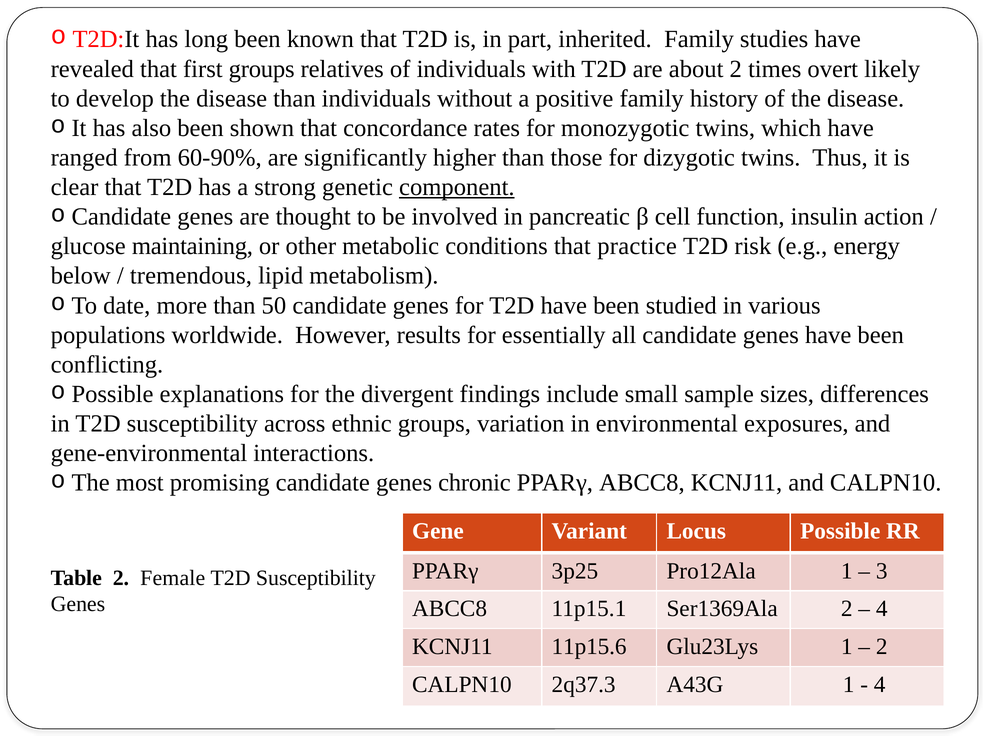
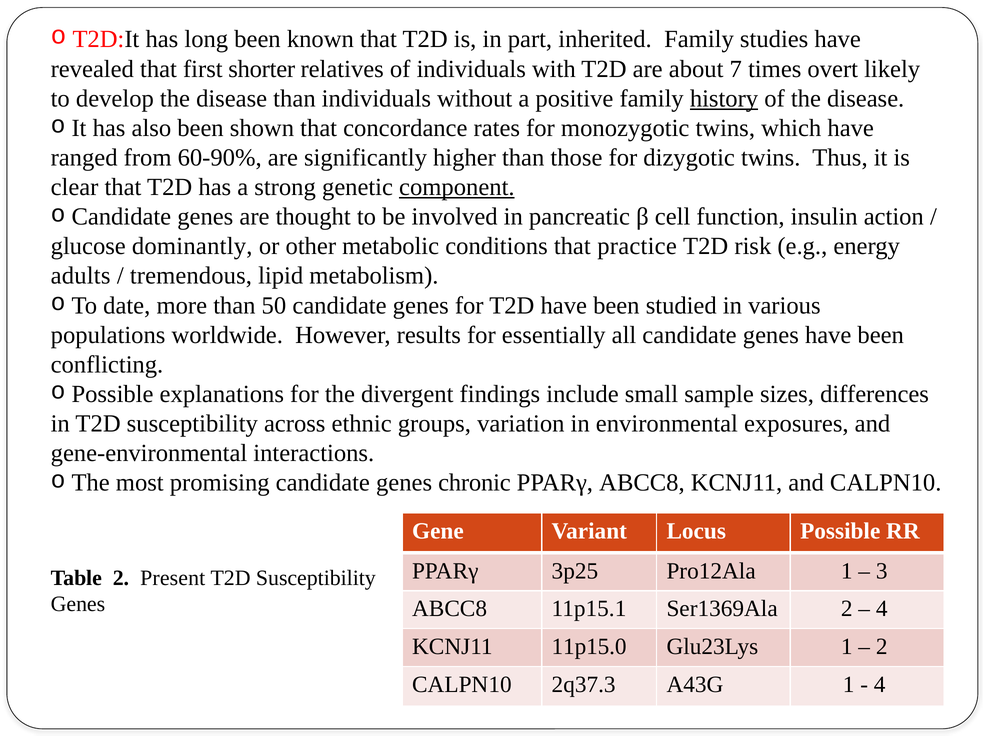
first groups: groups -> shorter (262, 69)
about 2: 2 -> 7 (736, 69)
history underline: none -> present (724, 98)
maintaining: maintaining -> dominantly (192, 246)
below: below -> adults (81, 276)
Female: Female -> Present (173, 578)
11p15.6: 11p15.6 -> 11p15.0 (589, 646)
